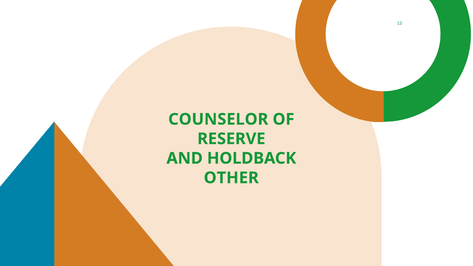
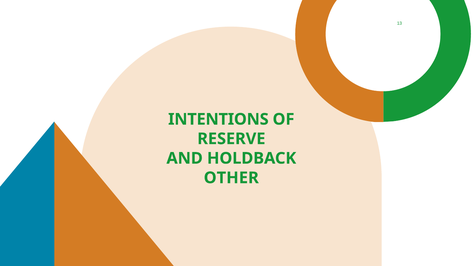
COUNSELOR: COUNSELOR -> INTENTIONS (218, 119)
